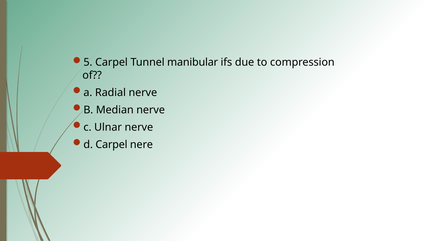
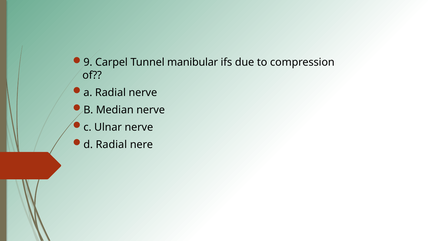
5: 5 -> 9 (88, 62)
d Carpel: Carpel -> Radial (111, 144)
